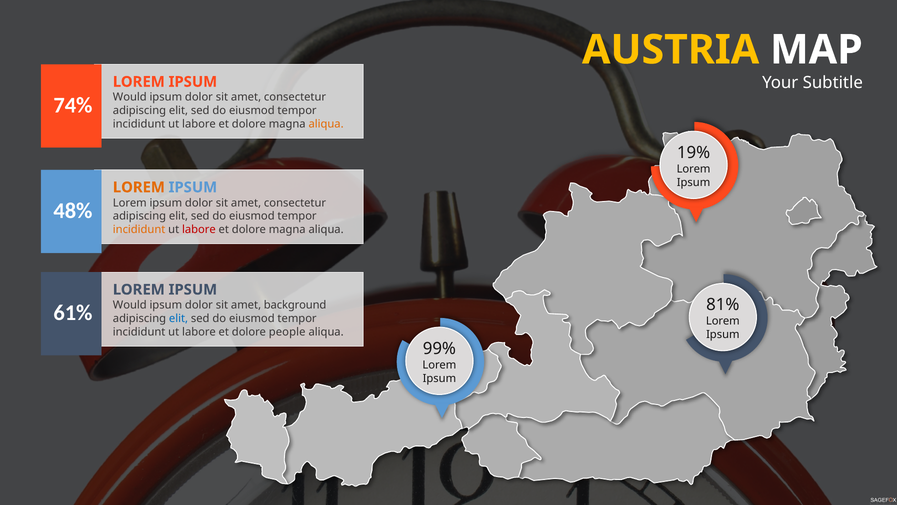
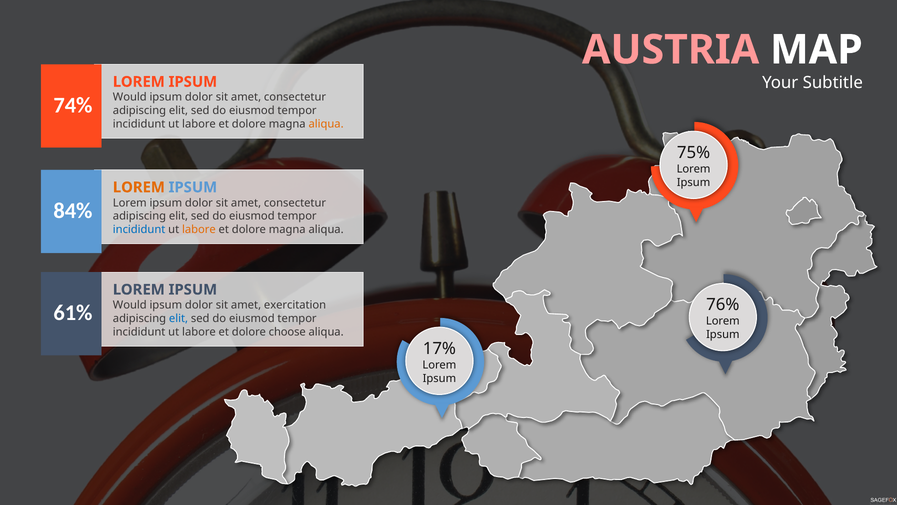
AUSTRIA colour: yellow -> pink (671, 50)
19%: 19% -> 75% (694, 152)
48%: 48% -> 84% (73, 210)
incididunt colour: orange -> blue (139, 230)
labore colour: red -> orange (199, 230)
81%: 81% -> 76% (723, 304)
background: background -> exercitation (295, 305)
people: people -> choose (287, 332)
99%: 99% -> 17% (439, 348)
